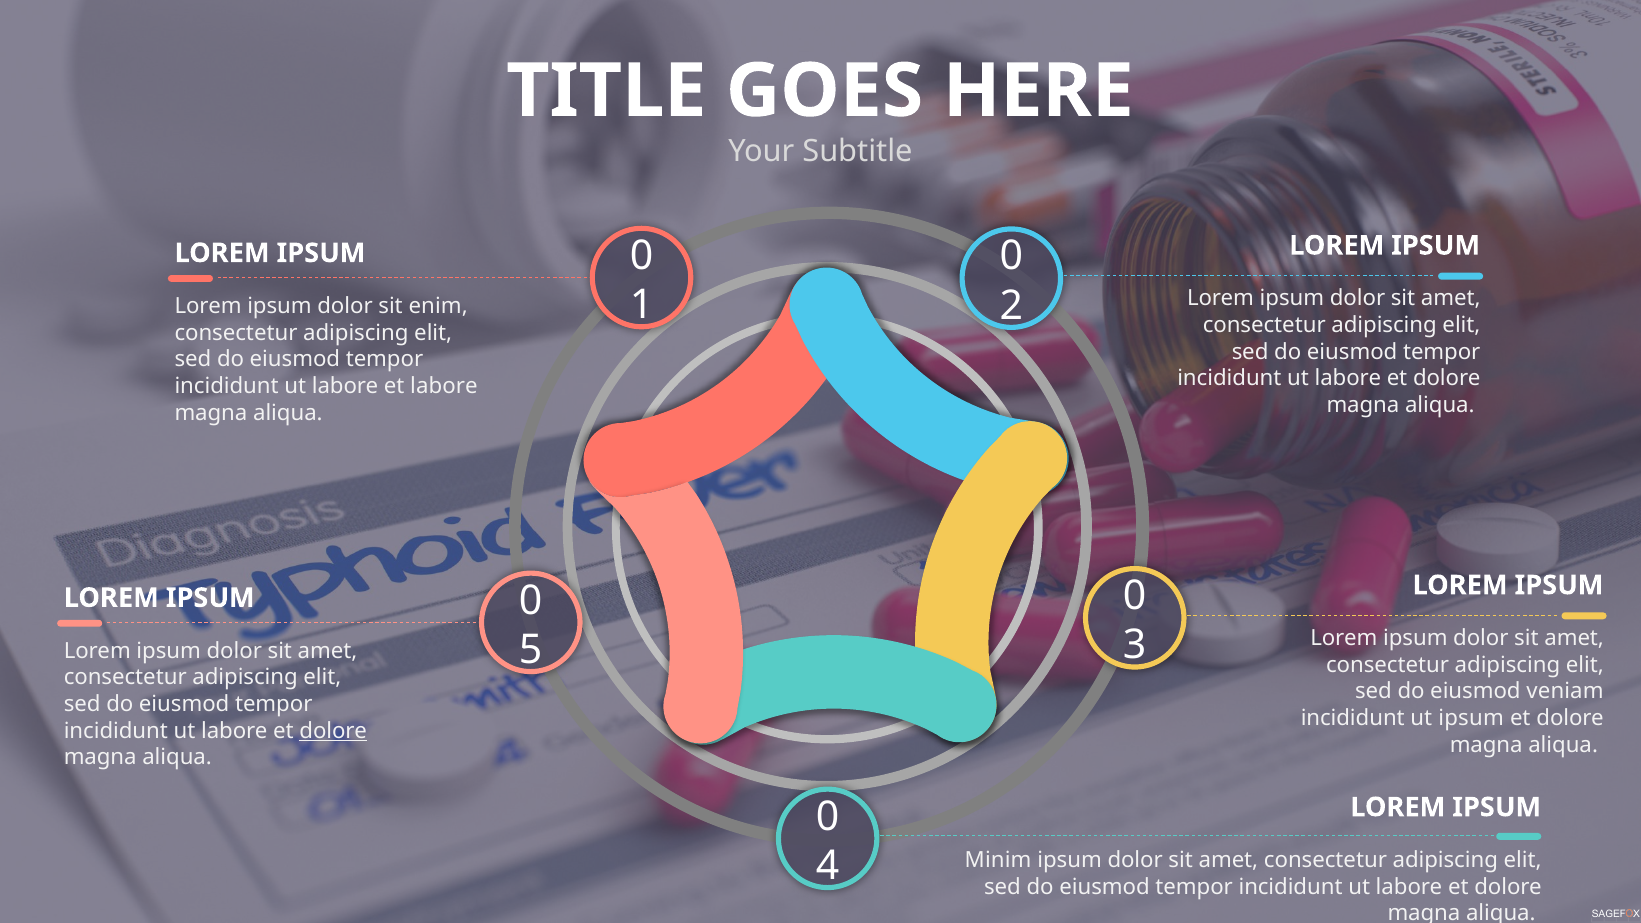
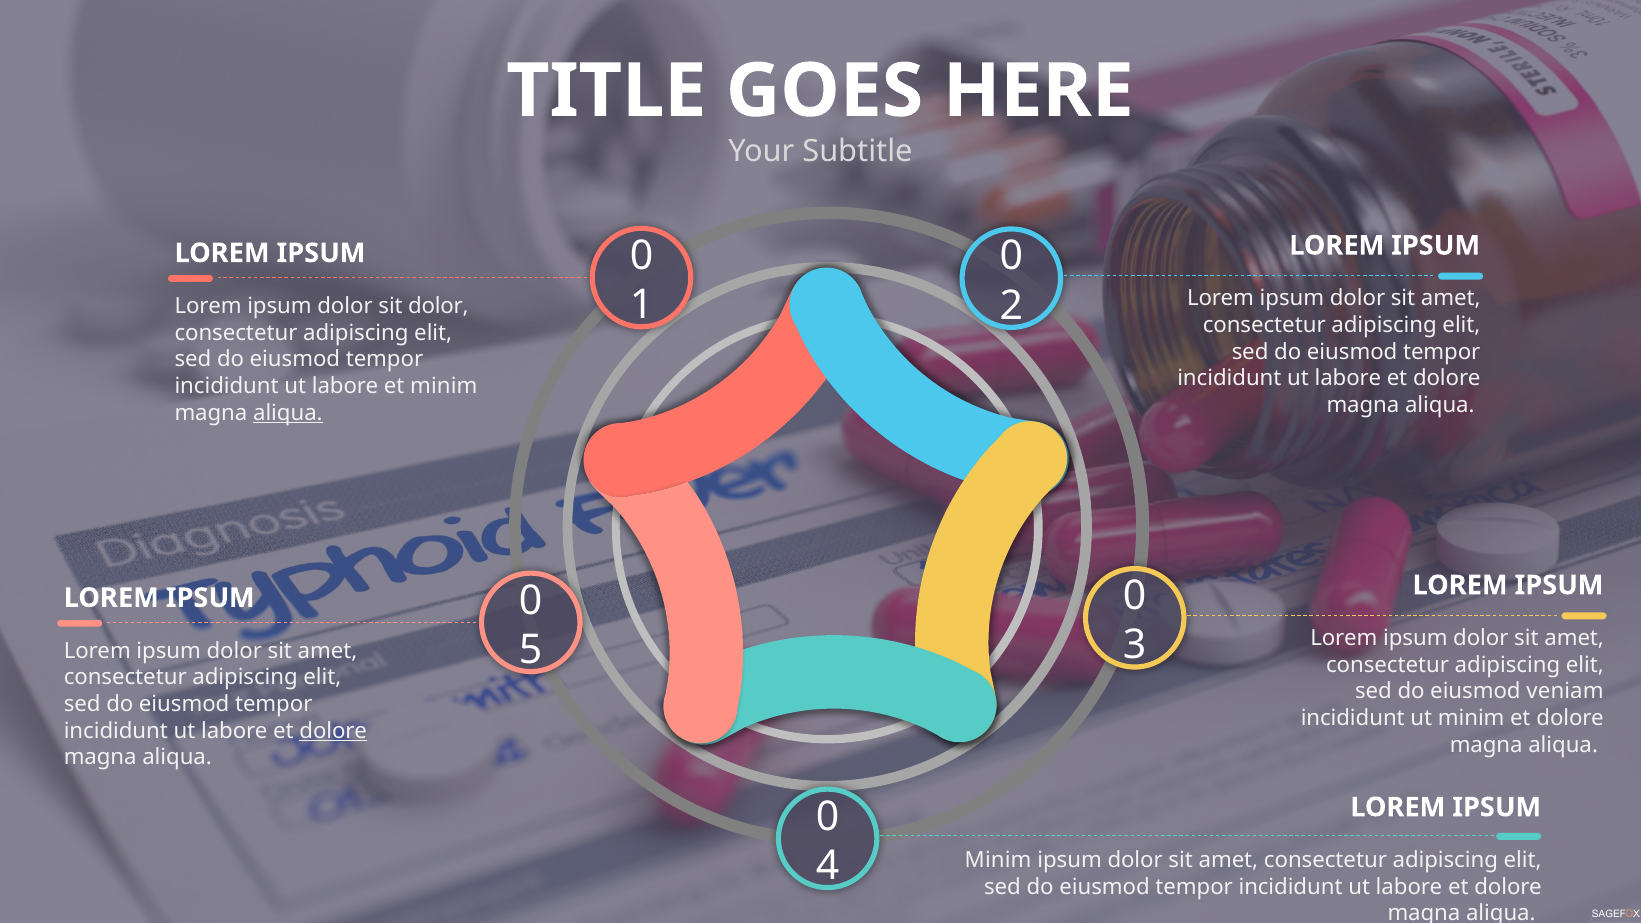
sit enim: enim -> dolor (438, 306)
et labore: labore -> minim (444, 386)
aliqua underline: none -> present (288, 413)
ut ipsum: ipsum -> minim (1471, 718)
